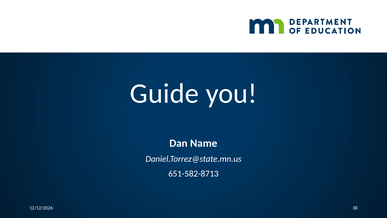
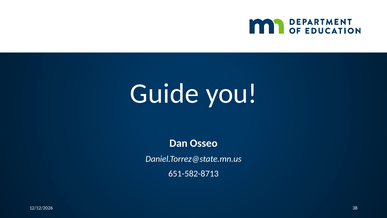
Name: Name -> Osseo (204, 143)
